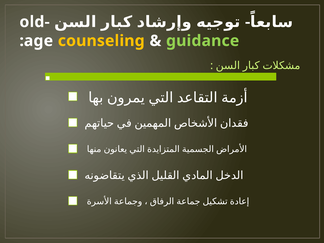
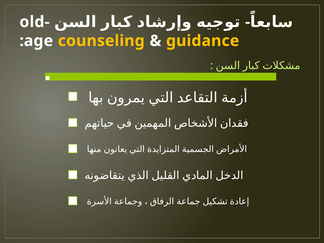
guidance colour: light green -> yellow (203, 41)
